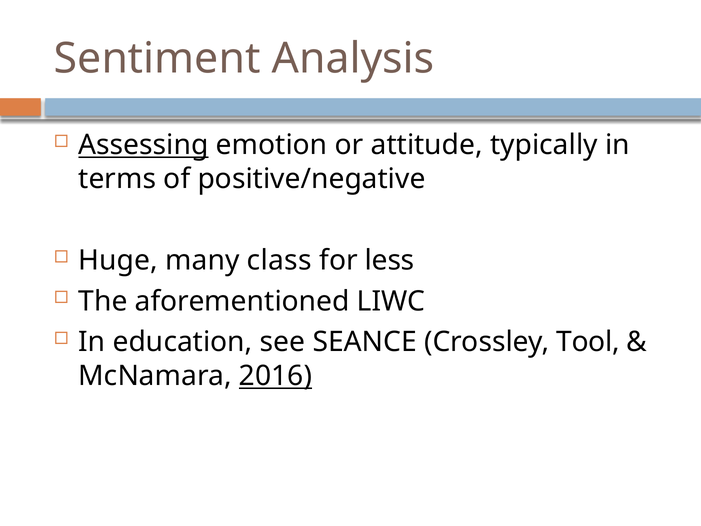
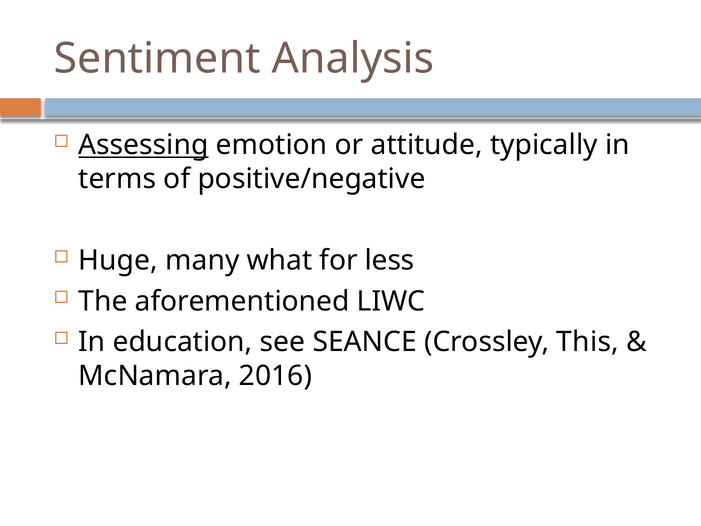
class: class -> what (280, 260)
Tool: Tool -> This (588, 342)
2016 underline: present -> none (275, 376)
